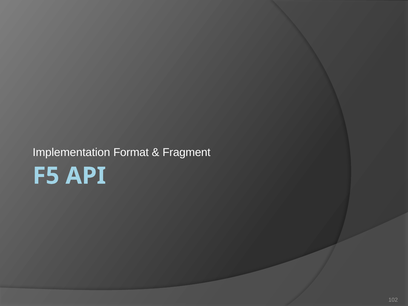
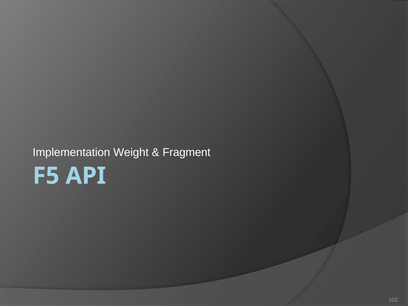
Format: Format -> Weight (131, 152)
